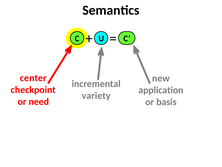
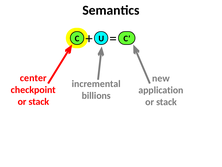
variety: variety -> billions (96, 95)
need: need -> stack (39, 101)
basis: basis -> stack (166, 102)
